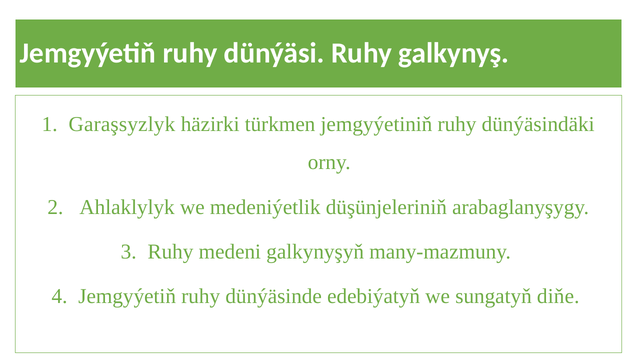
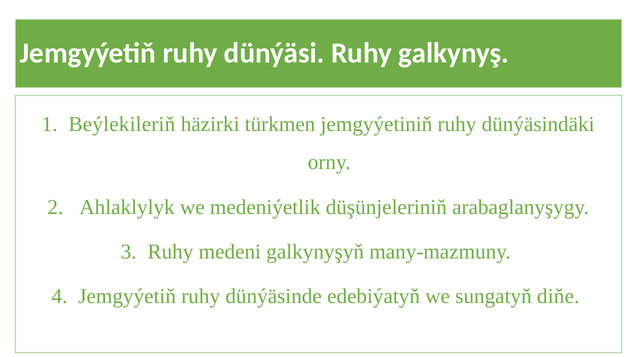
Garaşsyzlyk: Garaşsyzlyk -> Beýlekileriň (122, 124)
